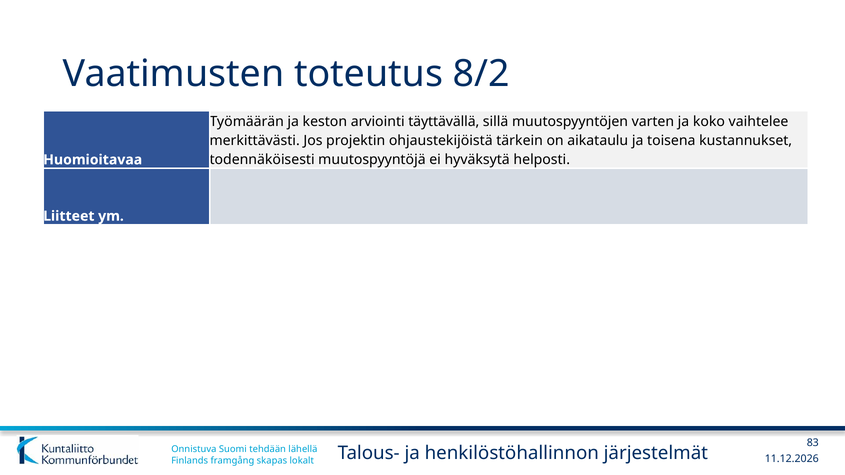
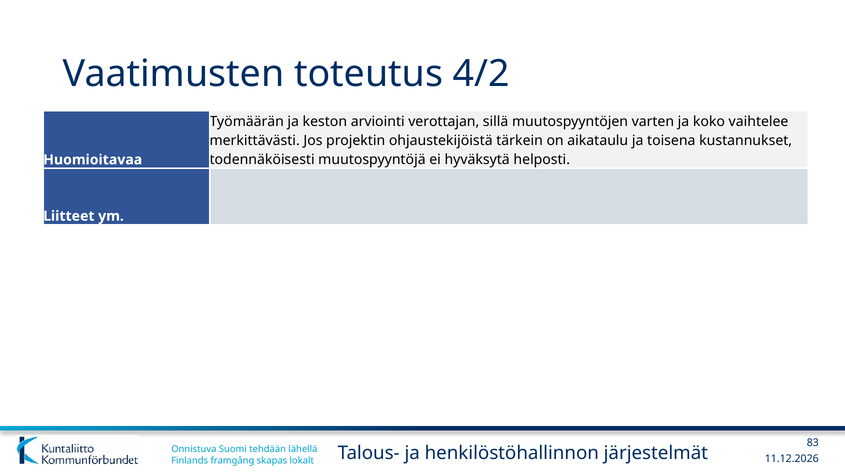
8/2: 8/2 -> 4/2 (481, 74)
täyttävällä: täyttävällä -> verottajan (444, 122)
